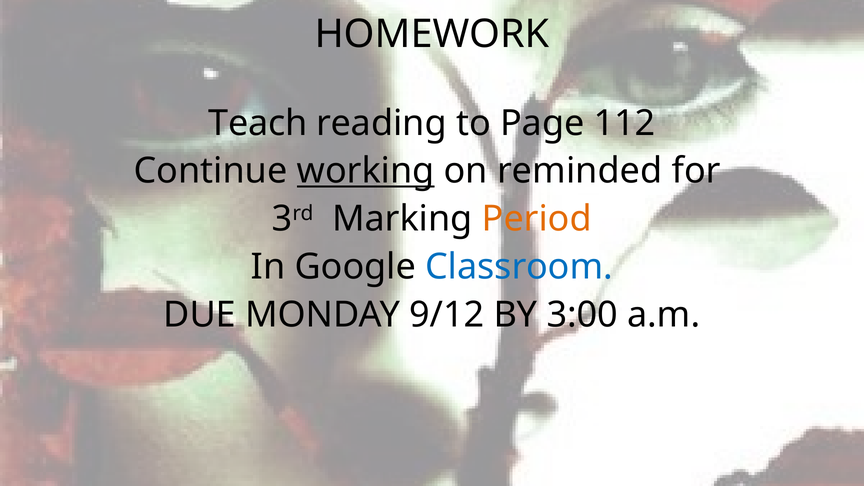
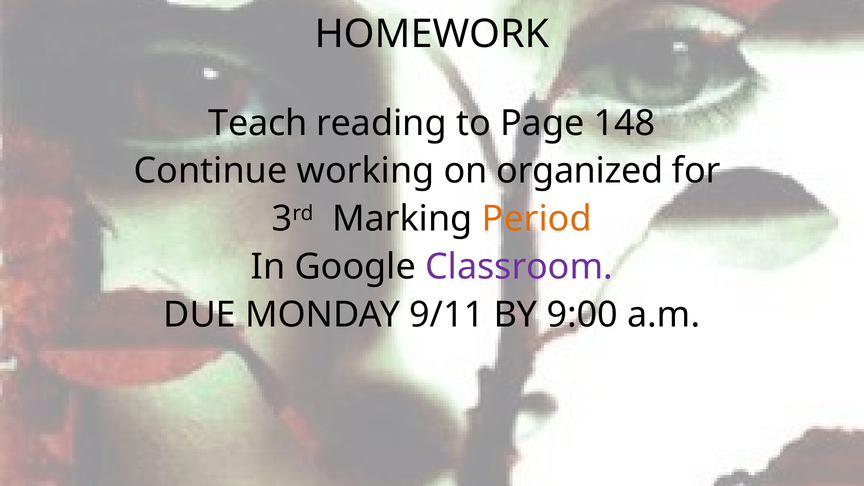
112: 112 -> 148 (625, 123)
working underline: present -> none (366, 171)
reminded: reminded -> organized (580, 171)
Classroom colour: blue -> purple (519, 267)
9/12: 9/12 -> 9/11 (447, 315)
3:00: 3:00 -> 9:00 (582, 315)
